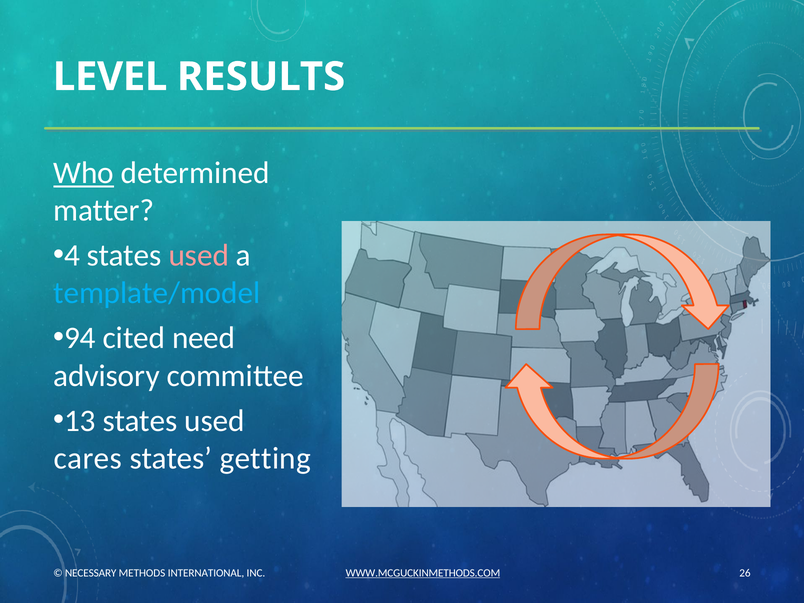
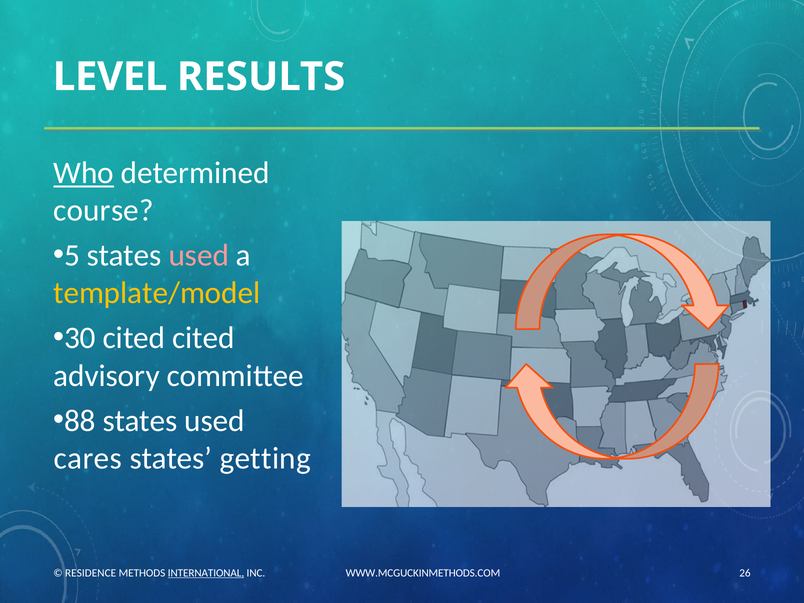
matter: matter -> course (103, 210)
4: 4 -> 5 (72, 256)
template/model colour: light blue -> yellow (157, 293)
94: 94 -> 30 (80, 338)
cited need: need -> cited (203, 338)
13: 13 -> 88 (80, 421)
NECESSARY: NECESSARY -> RESIDENCE (91, 573)
INTERNATIONAL underline: none -> present (206, 573)
WWW.MCGUCKINMETHODS.COM underline: present -> none (423, 573)
